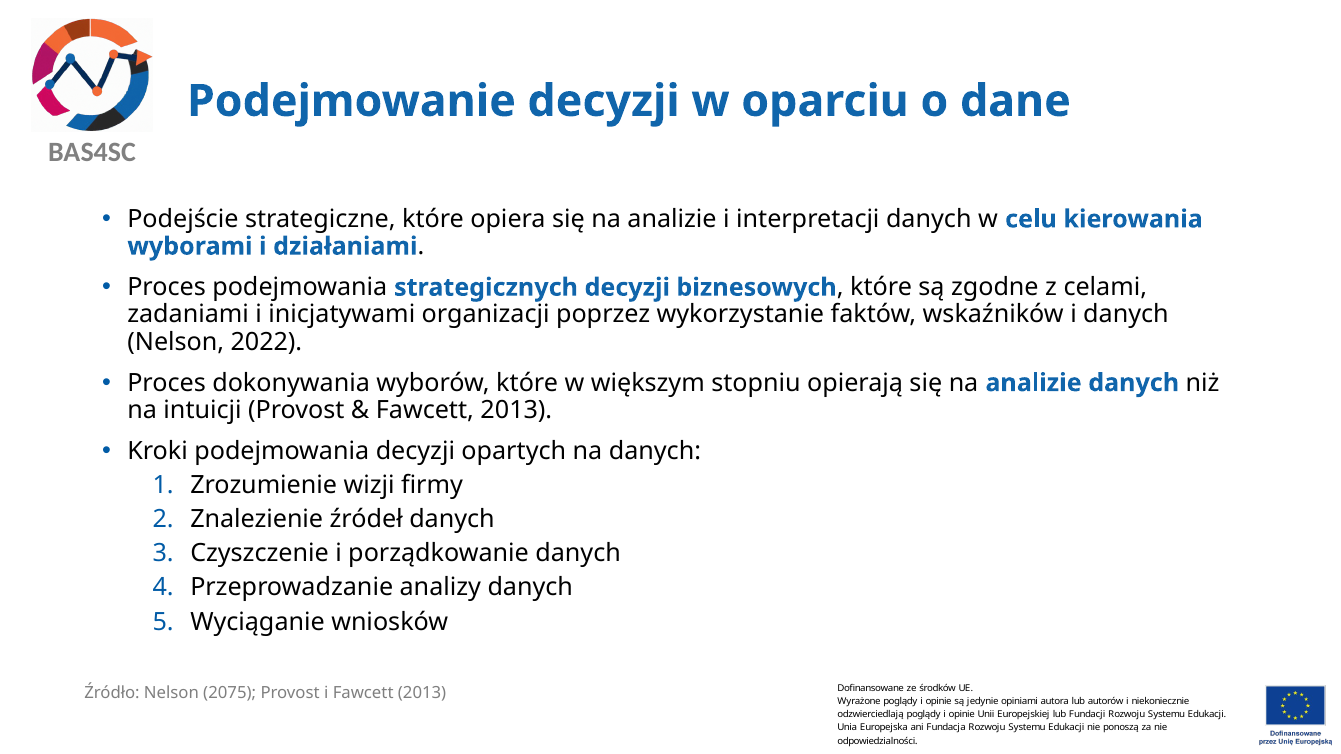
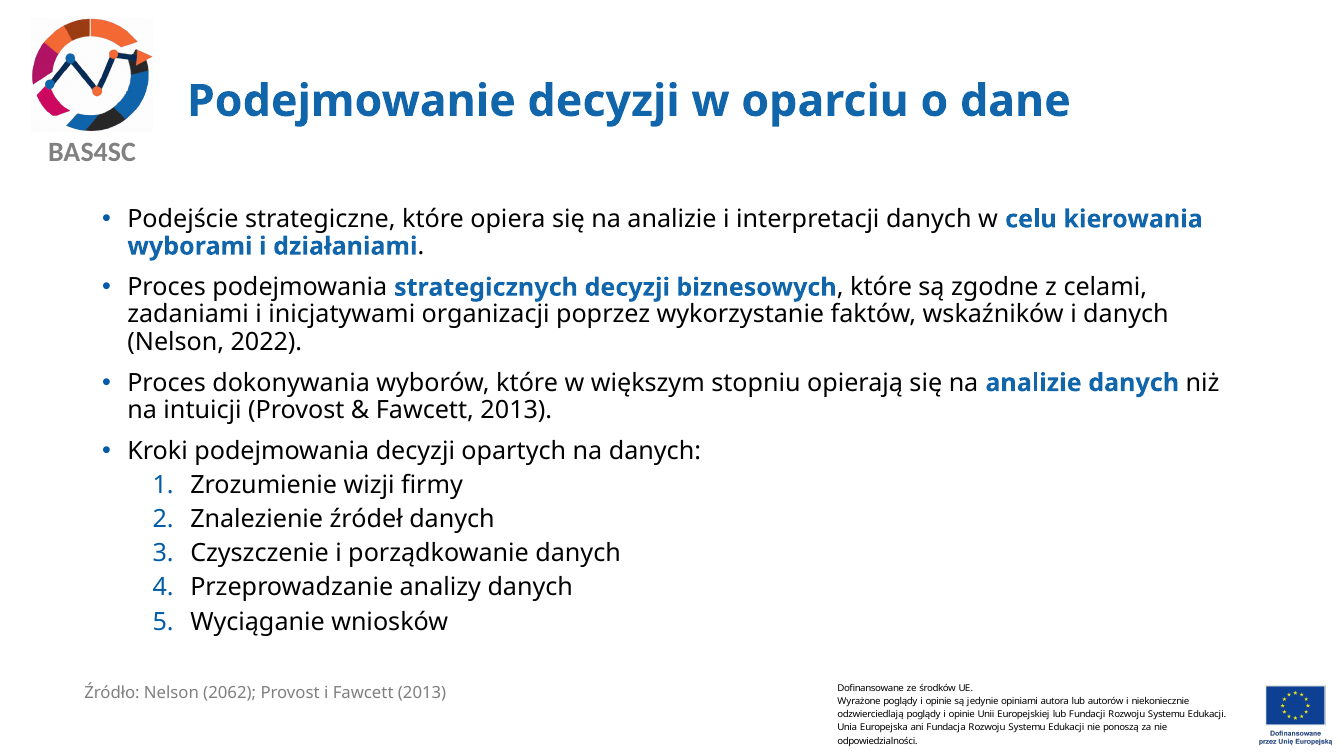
2075: 2075 -> 2062 (230, 693)
